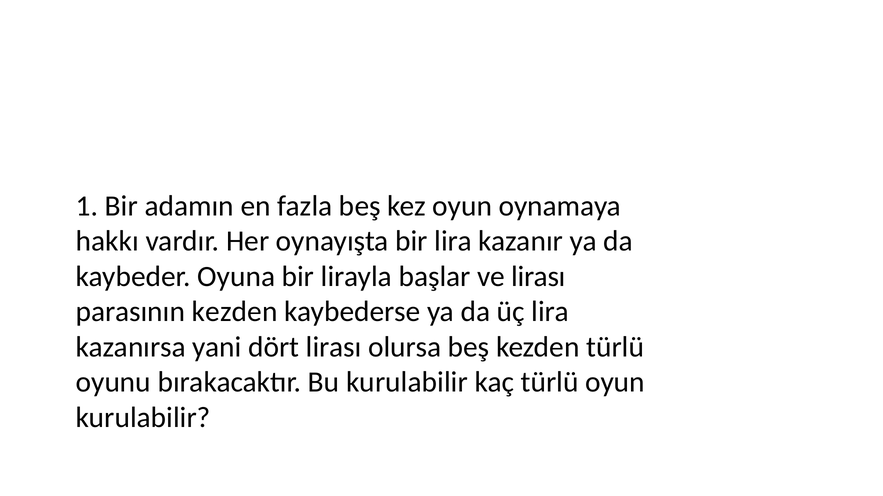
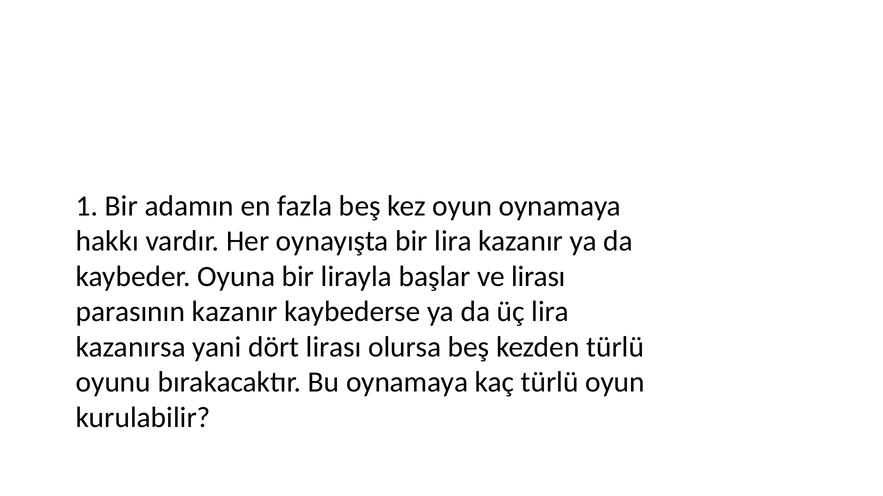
parasının kezden: kezden -> kazanır (235, 312)
Bu kurulabilir: kurulabilir -> oynamaya (407, 383)
